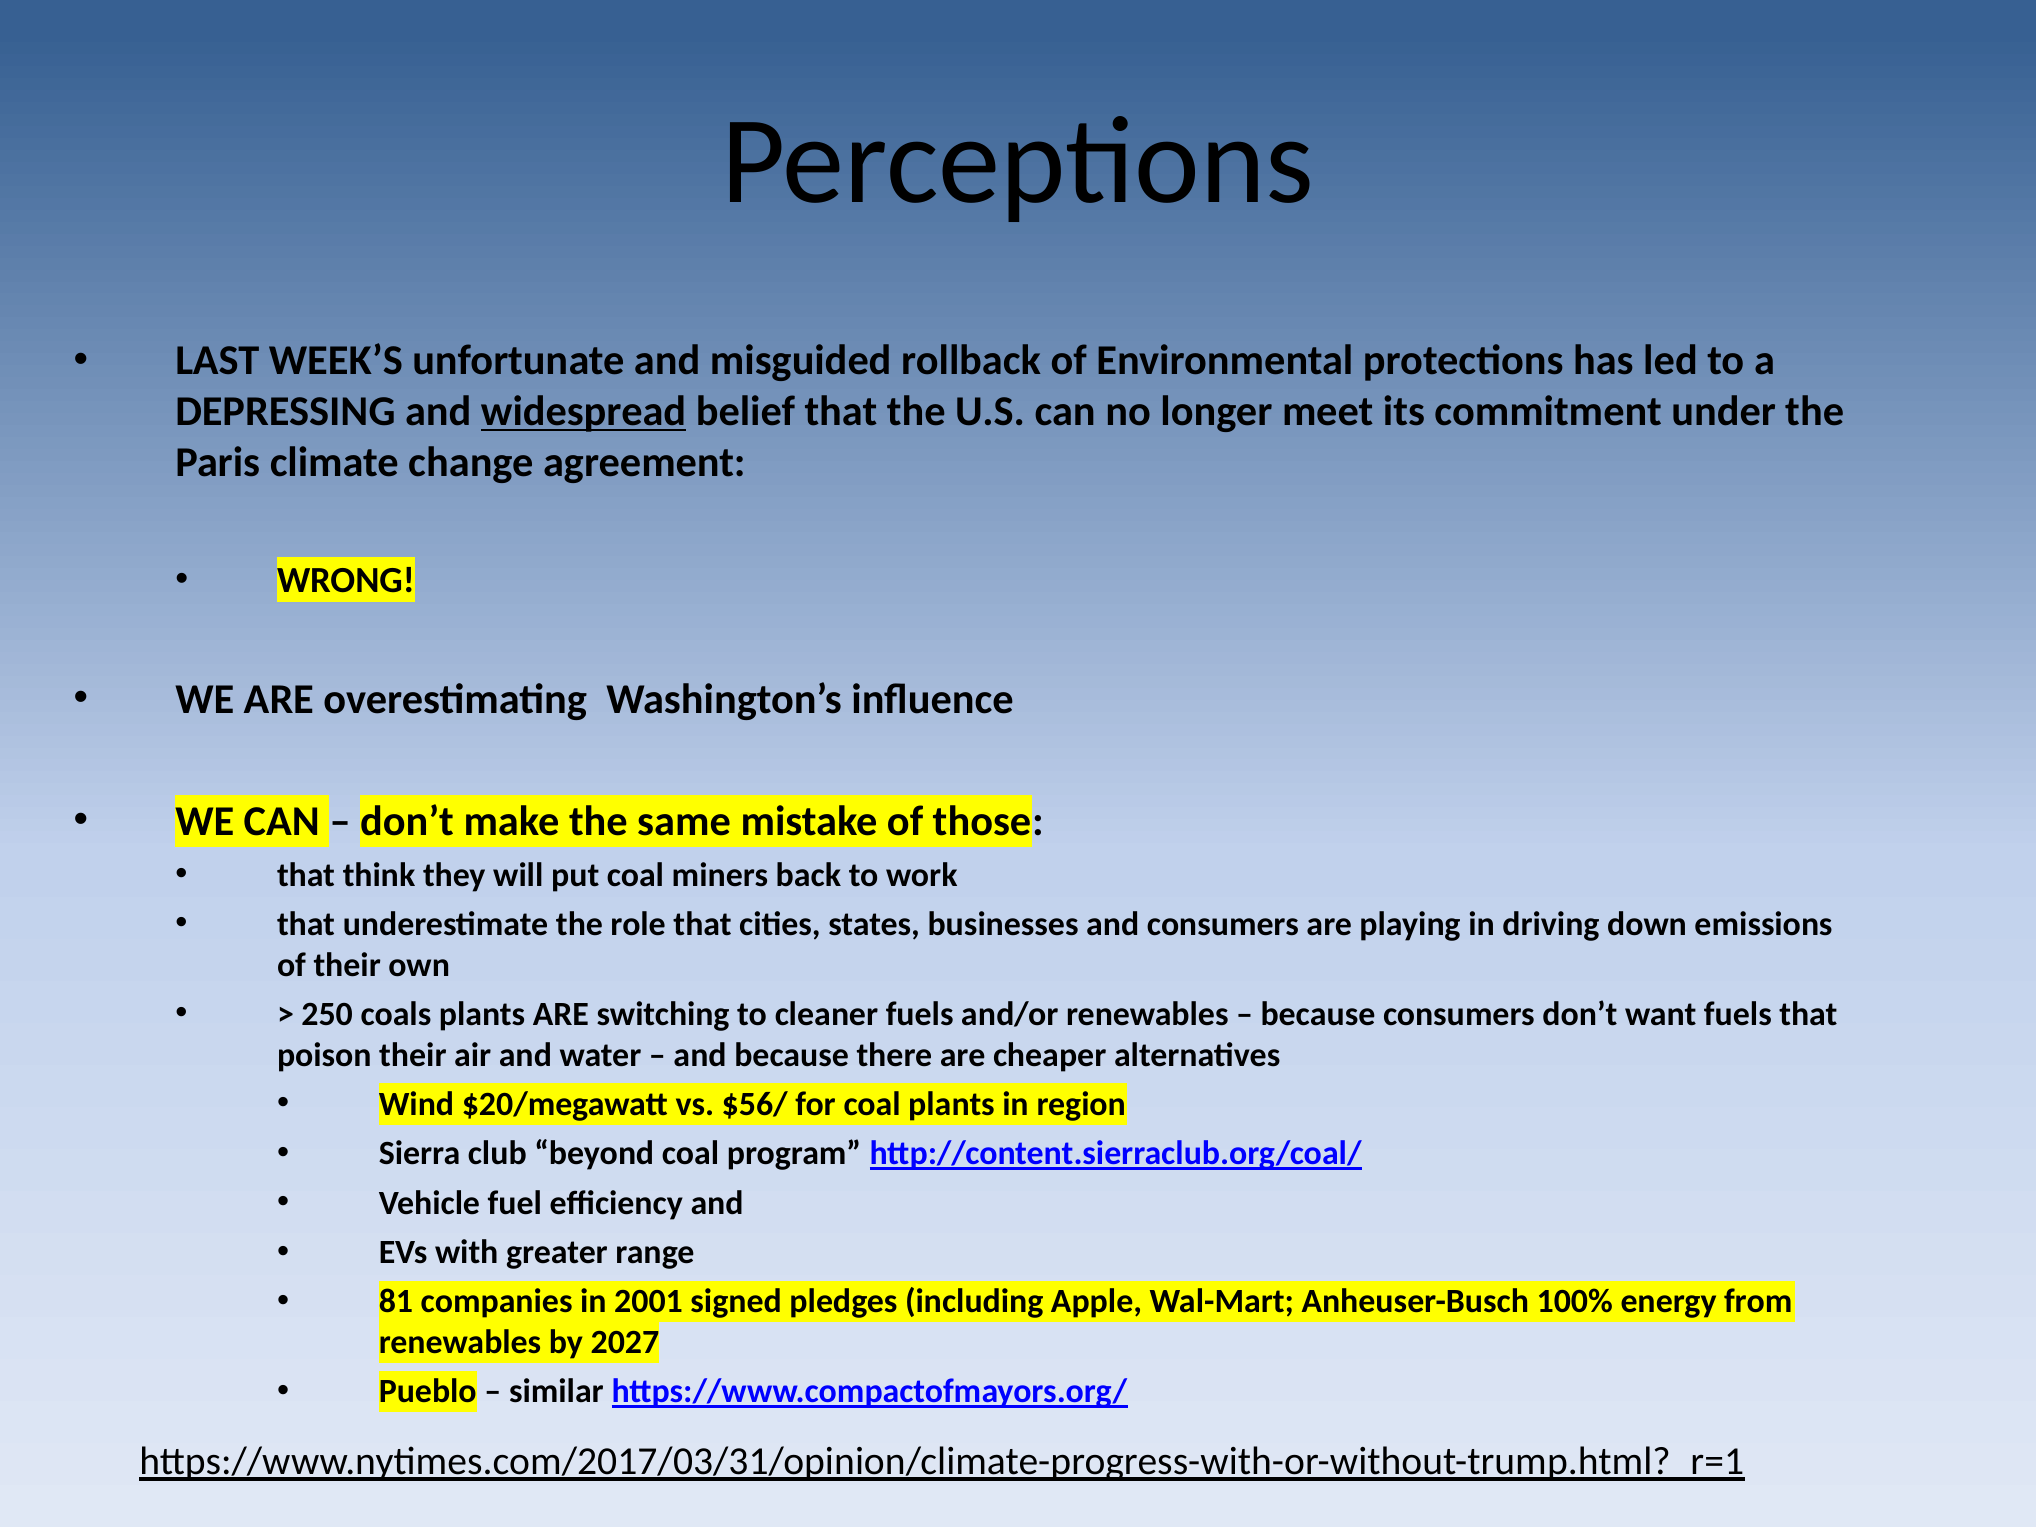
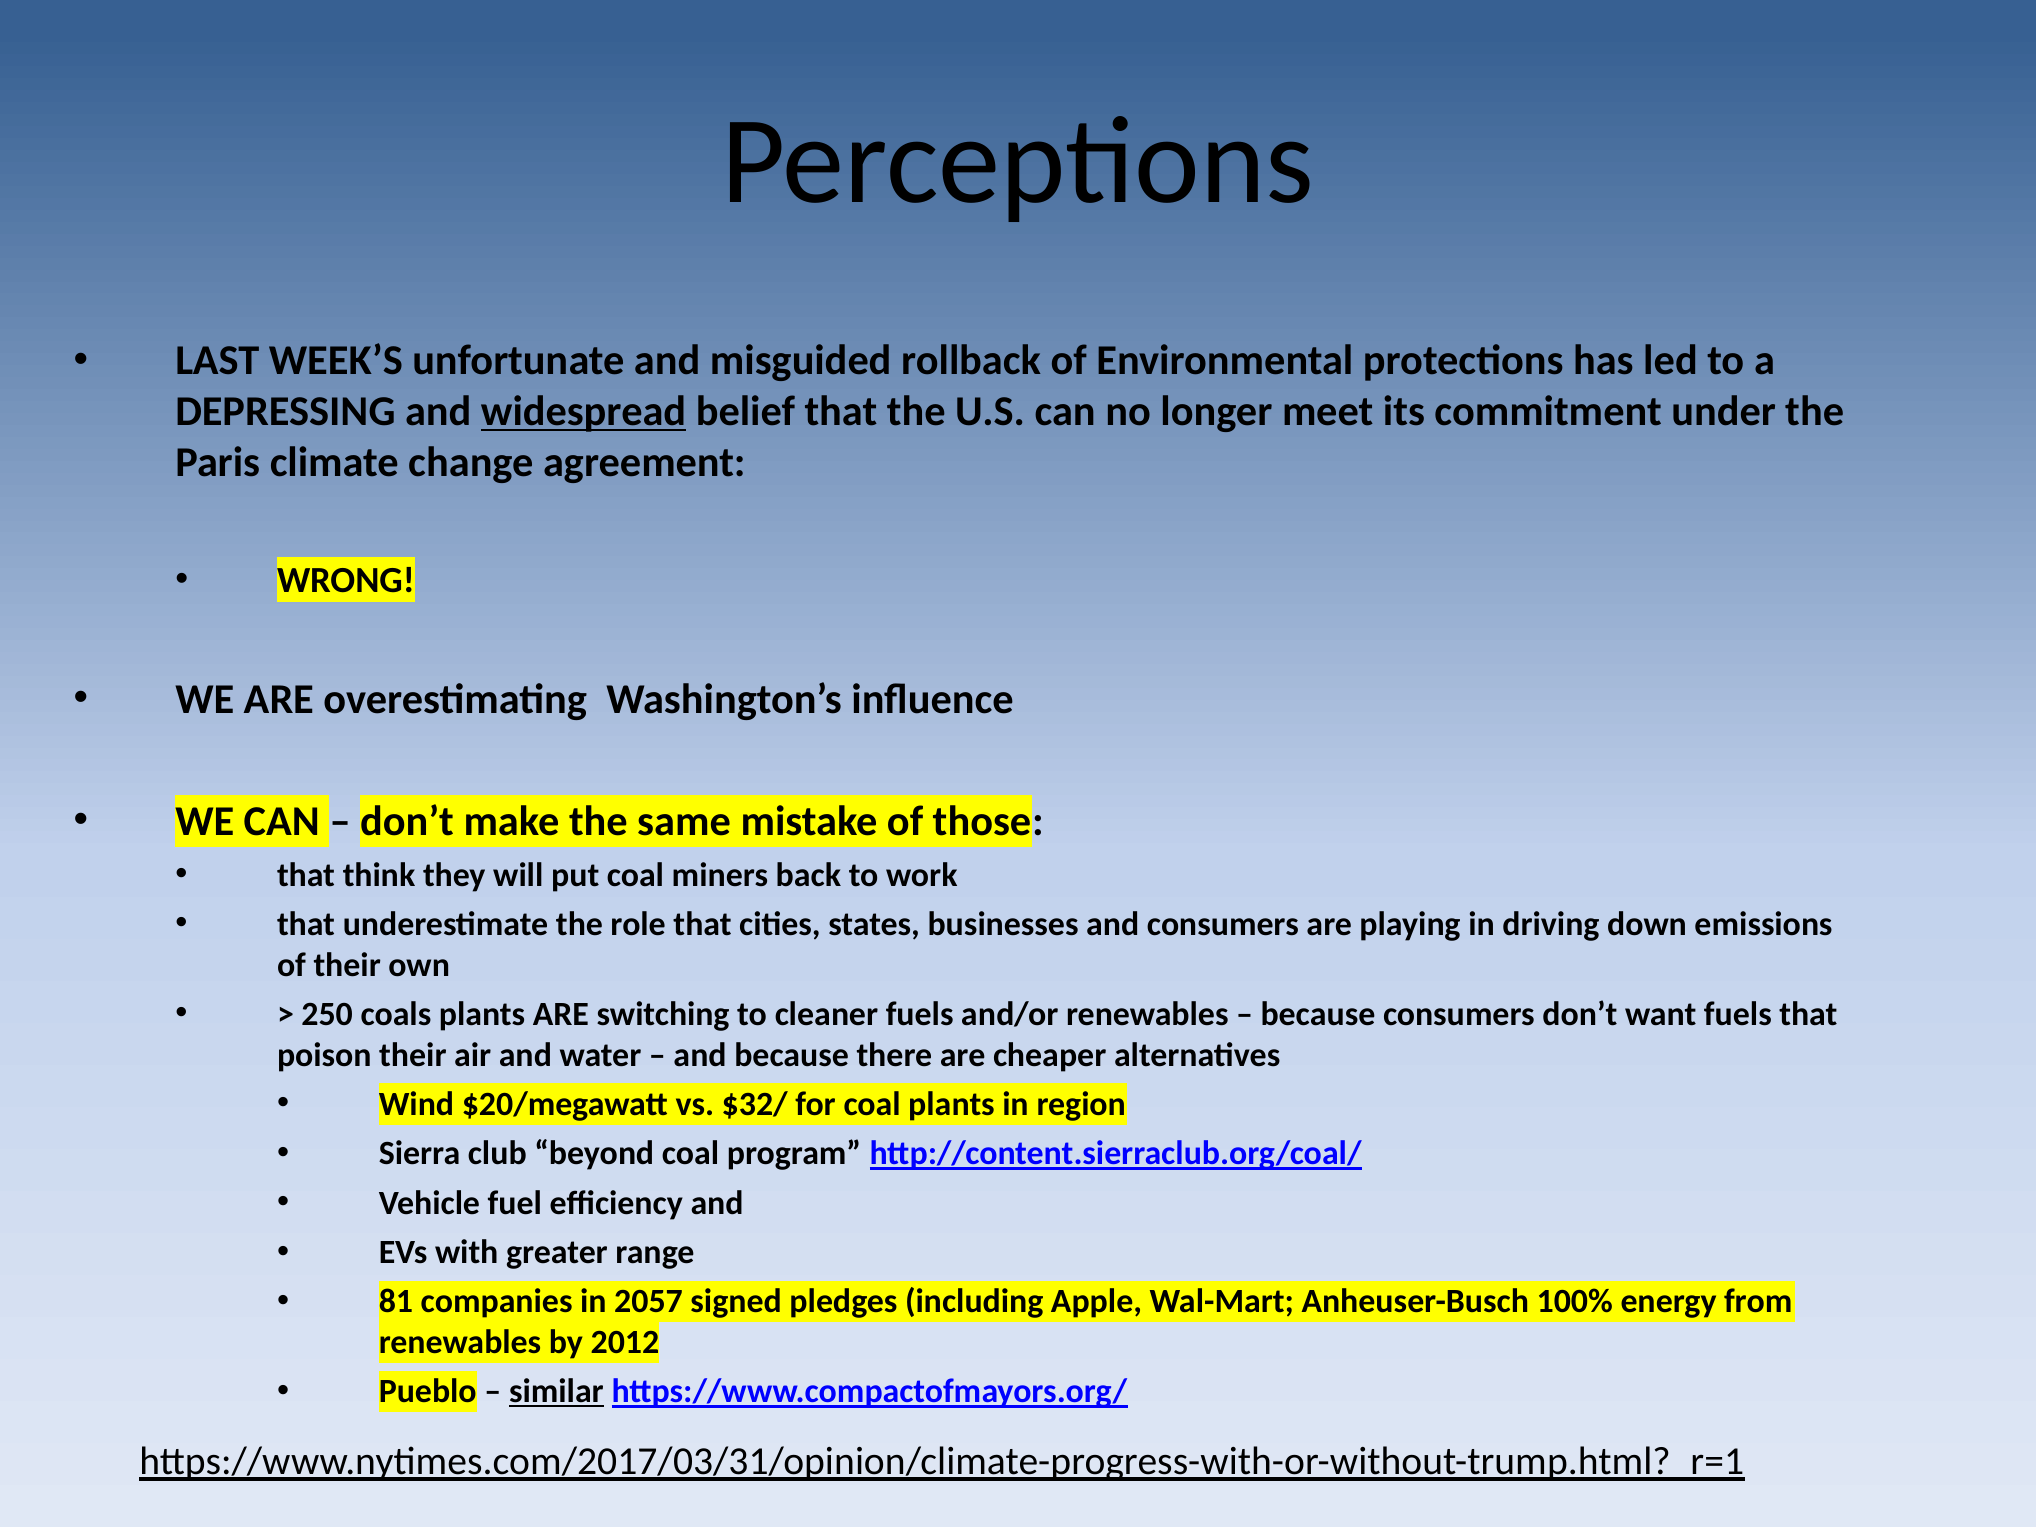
$56/: $56/ -> $32/ (755, 1104)
2001: 2001 -> 2057 (649, 1302)
2027: 2027 -> 2012 (625, 1342)
similar underline: none -> present (556, 1392)
